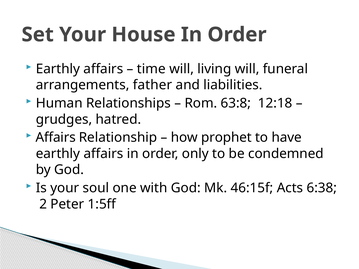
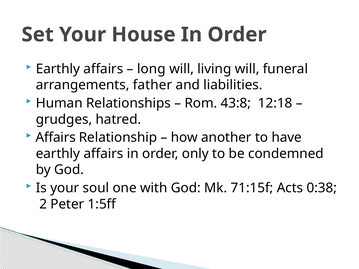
time: time -> long (151, 69)
63:8: 63:8 -> 43:8 (236, 103)
prophet: prophet -> another (226, 138)
46:15f: 46:15f -> 71:15f (252, 188)
6:38: 6:38 -> 0:38 (322, 188)
